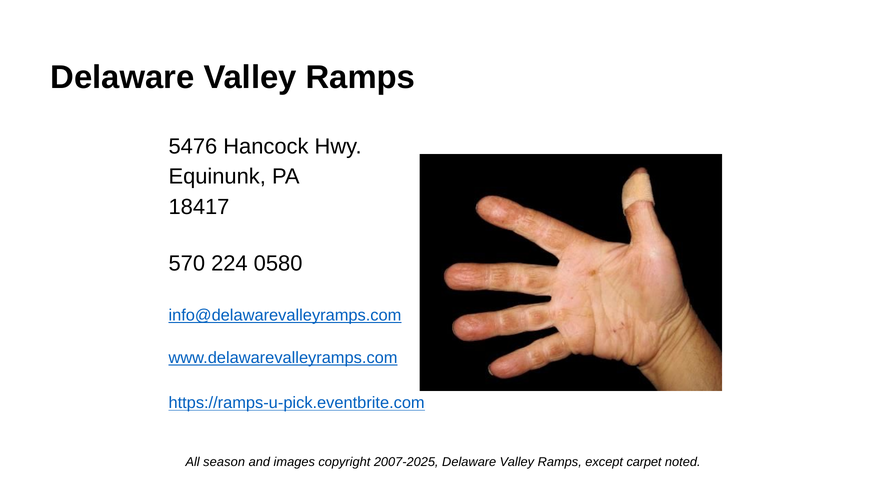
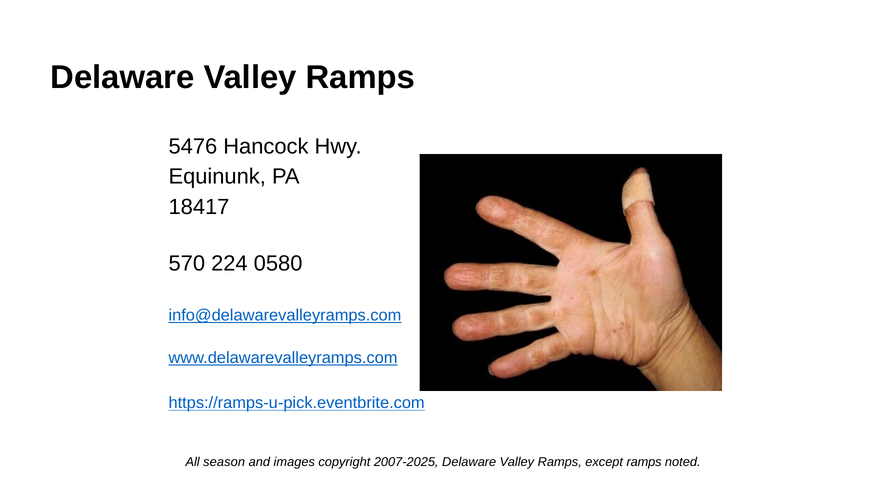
except carpet: carpet -> ramps (644, 462)
